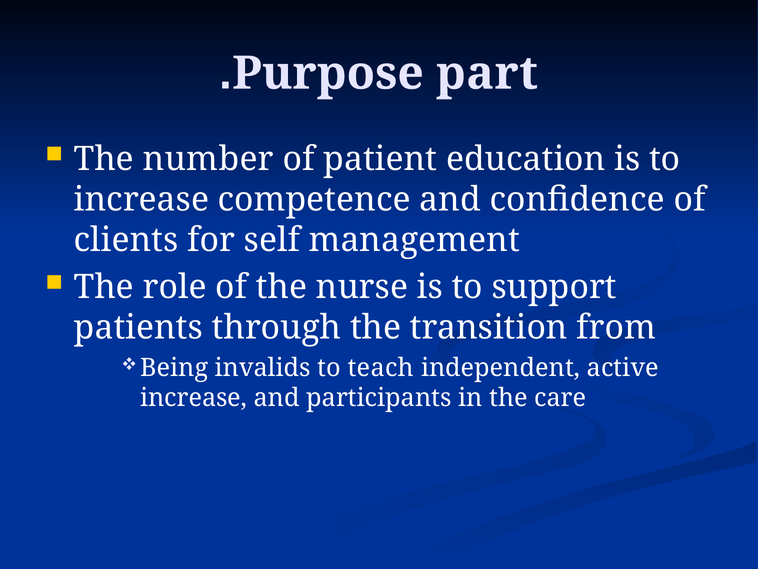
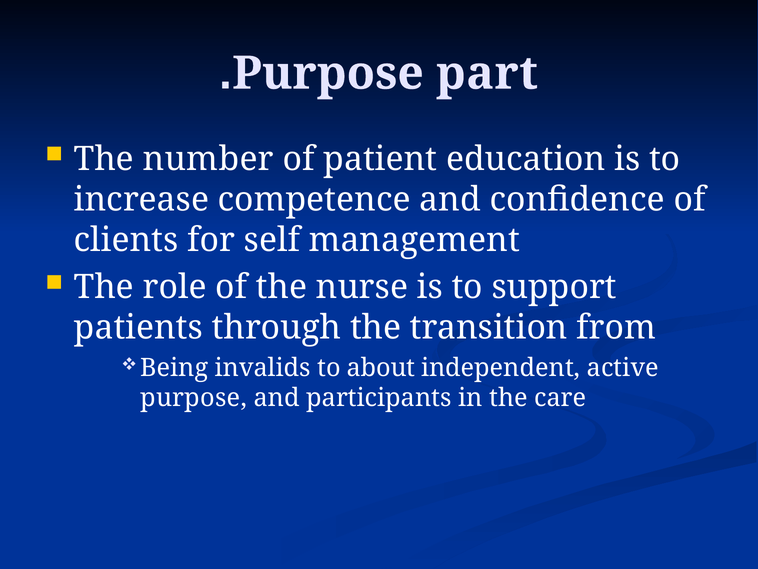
teach: teach -> about (381, 367)
increase: increase -> purpose (194, 398)
